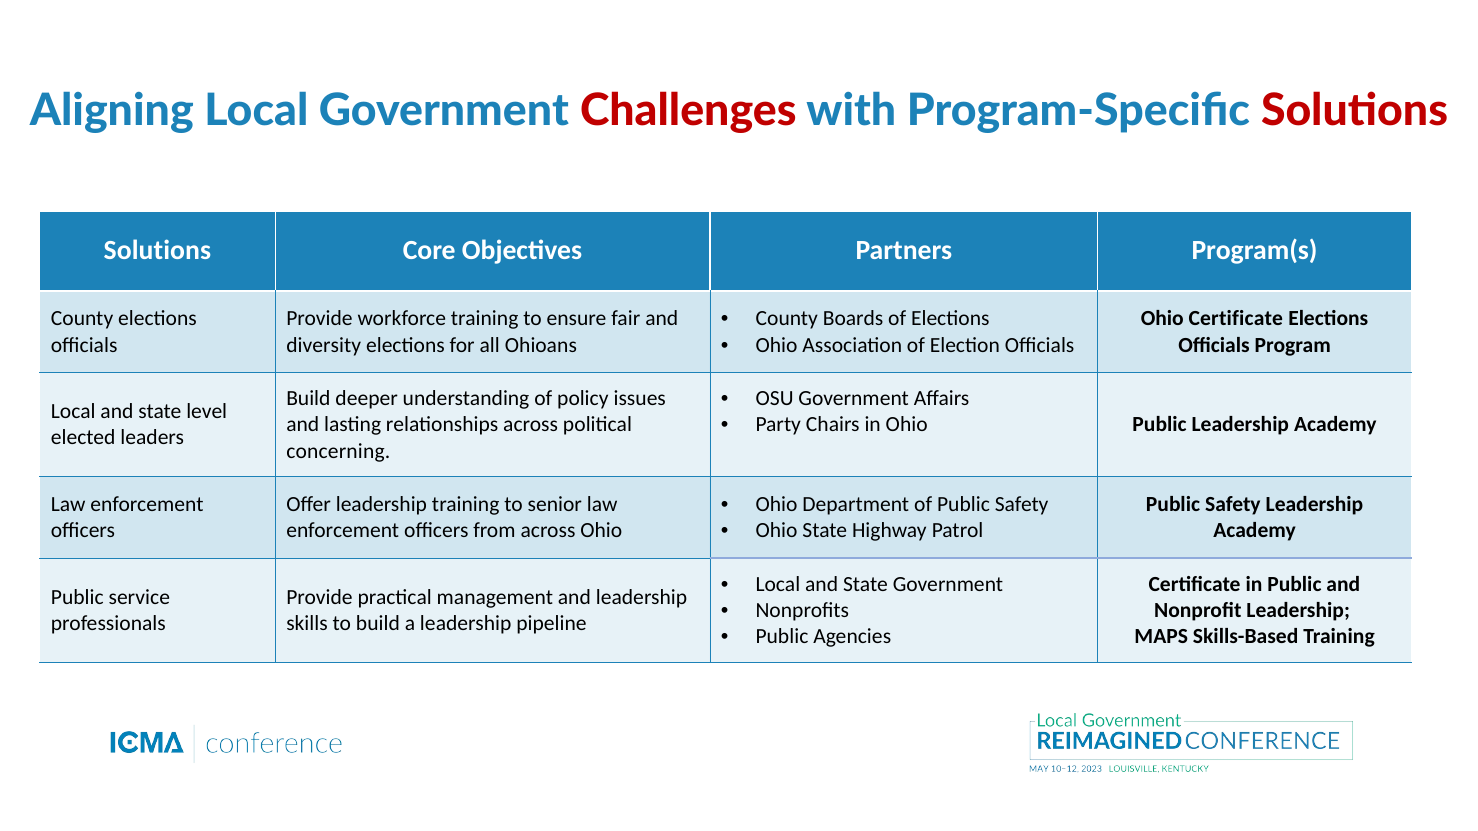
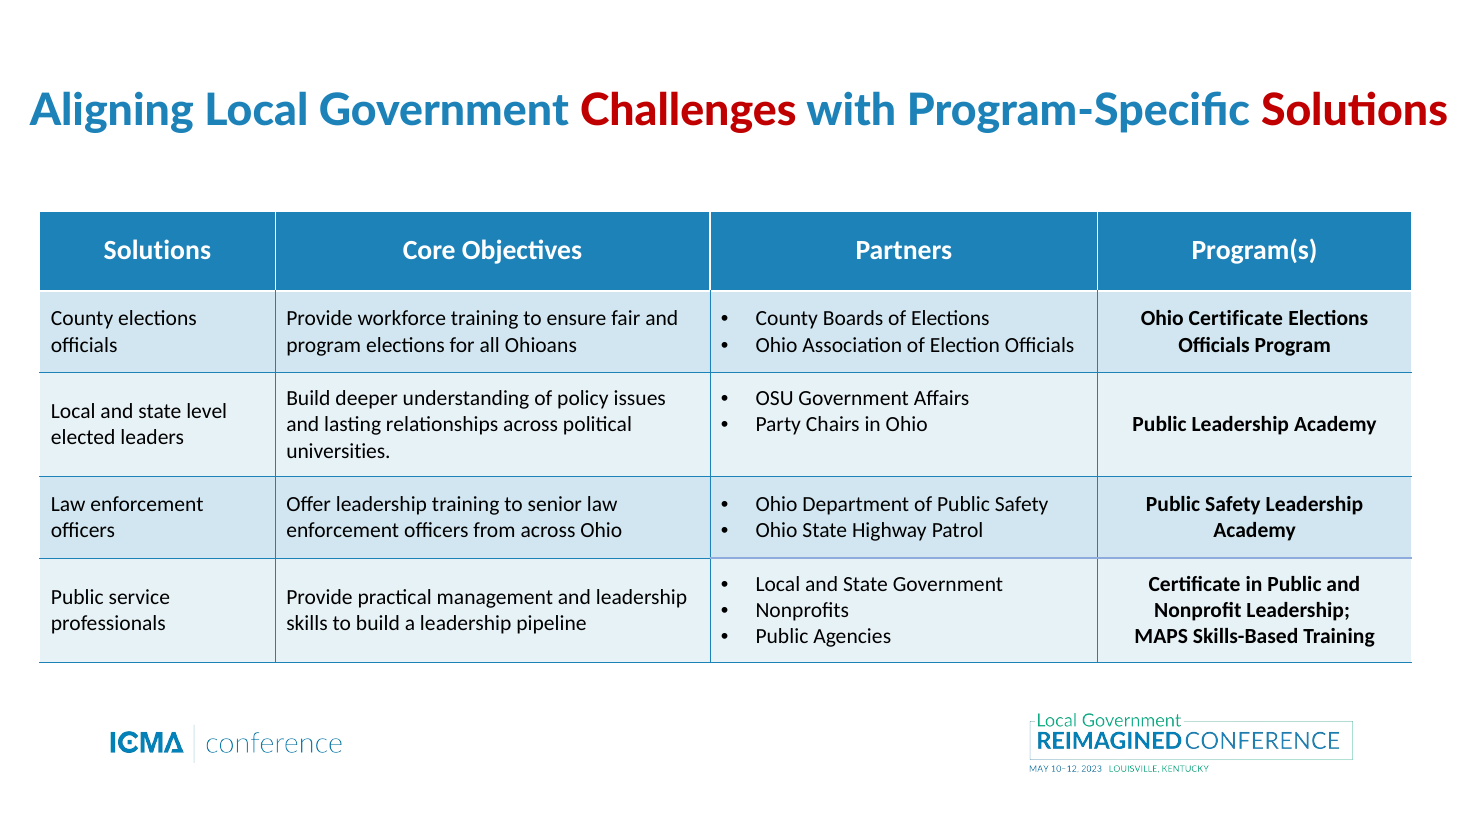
diversity: diversity -> program (324, 345)
concerning: concerning -> universities (338, 451)
